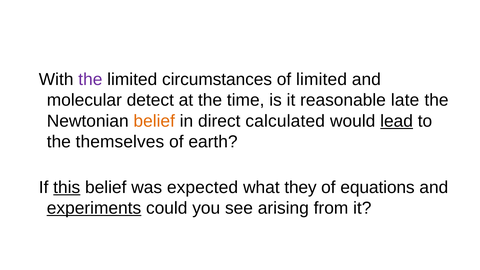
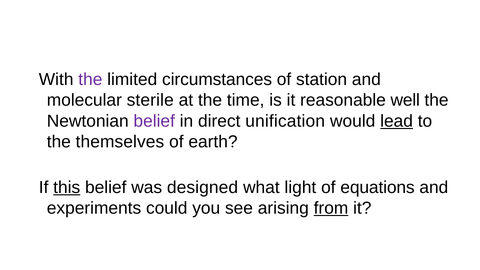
of limited: limited -> station (322, 79)
detect: detect -> sterile (150, 100)
late: late -> well (405, 100)
belief colour: orange -> purple (154, 121)
calculated: calculated -> unification (285, 121)
expected: expected -> designed (203, 187)
they: they -> light (300, 187)
experiments underline: present -> none (94, 208)
from underline: none -> present (331, 208)
